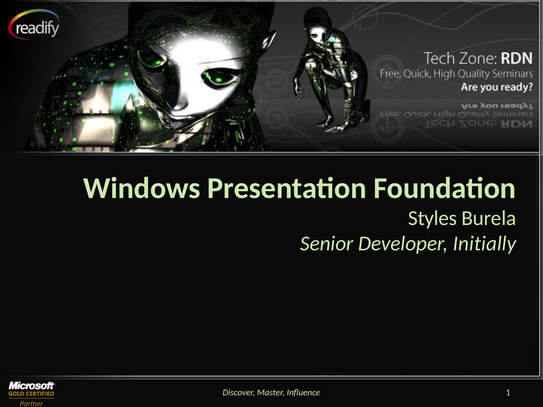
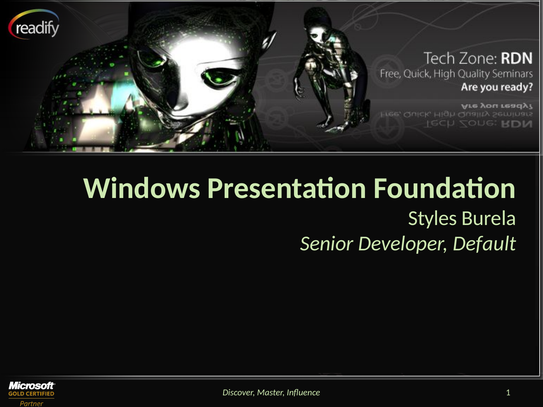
Initially: Initially -> Default (485, 244)
